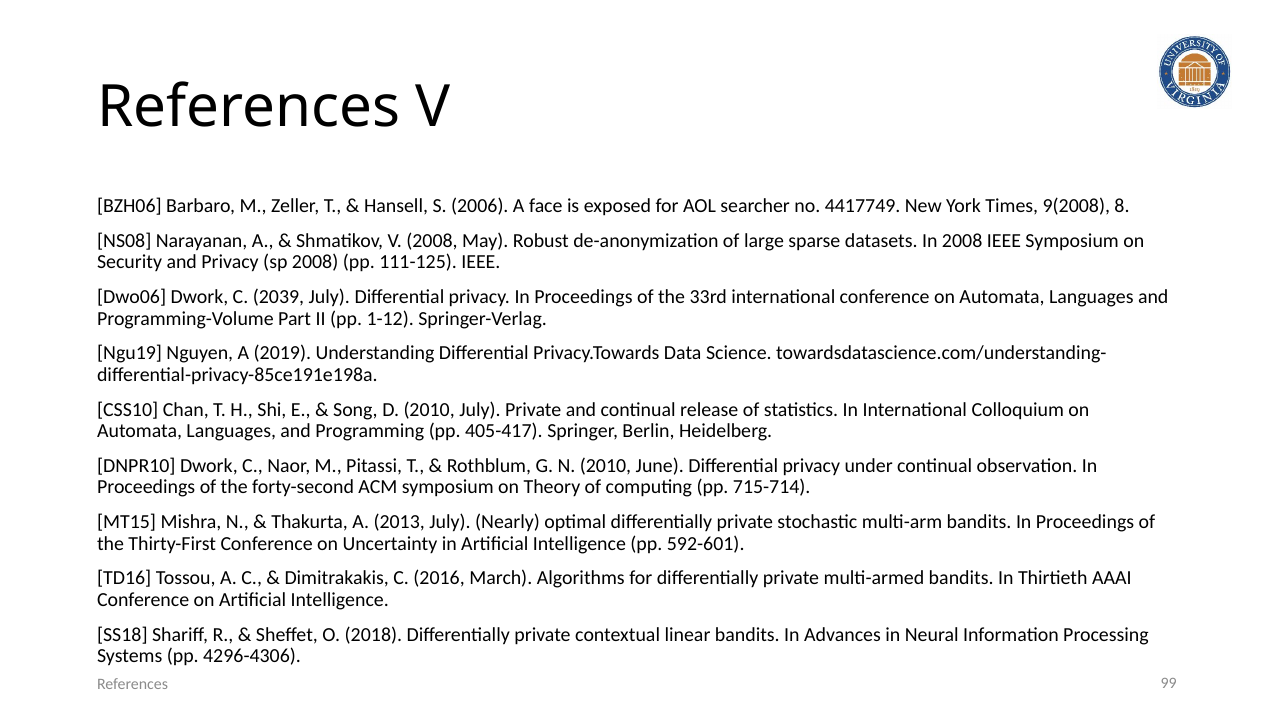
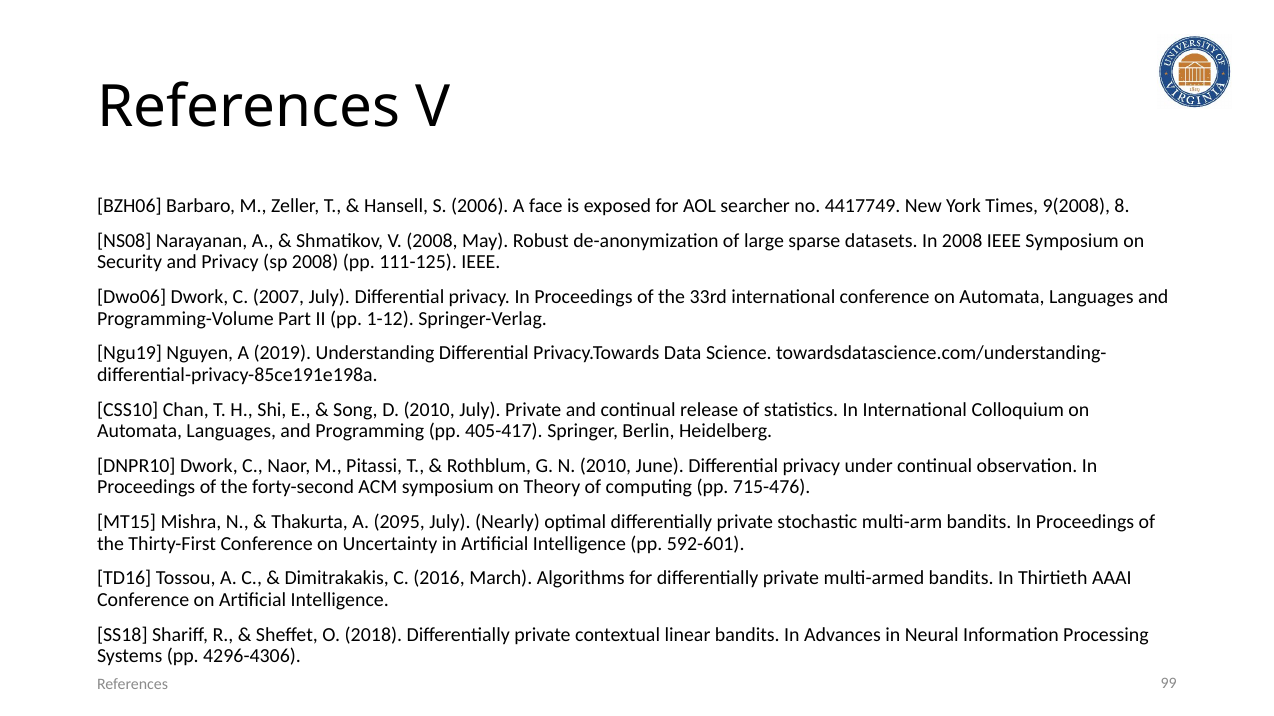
2039: 2039 -> 2007 (278, 297)
715-714: 715-714 -> 715-476 (772, 488)
2013: 2013 -> 2095 (399, 523)
